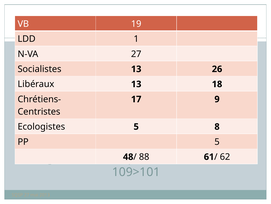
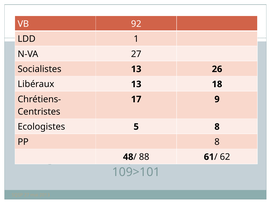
19: 19 -> 92 (136, 24)
PP 5: 5 -> 8 (217, 141)
